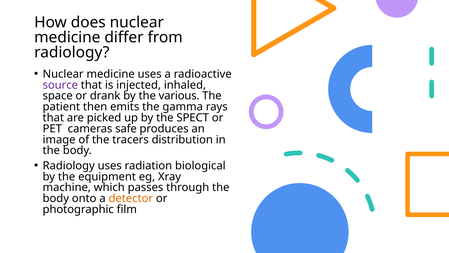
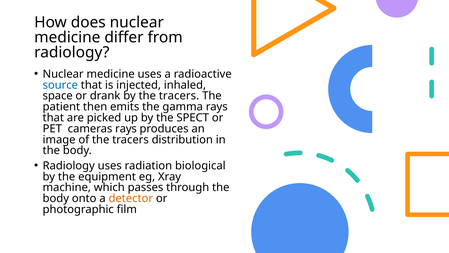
source colour: purple -> blue (60, 85)
by the various: various -> tracers (179, 96)
cameras safe: safe -> rays (126, 128)
